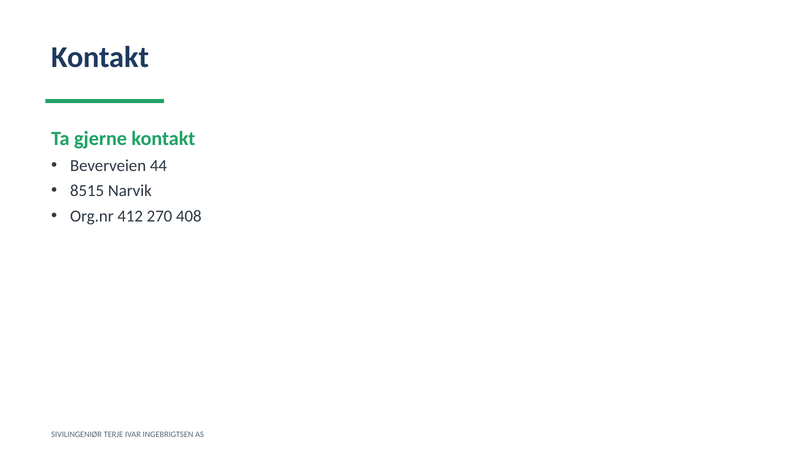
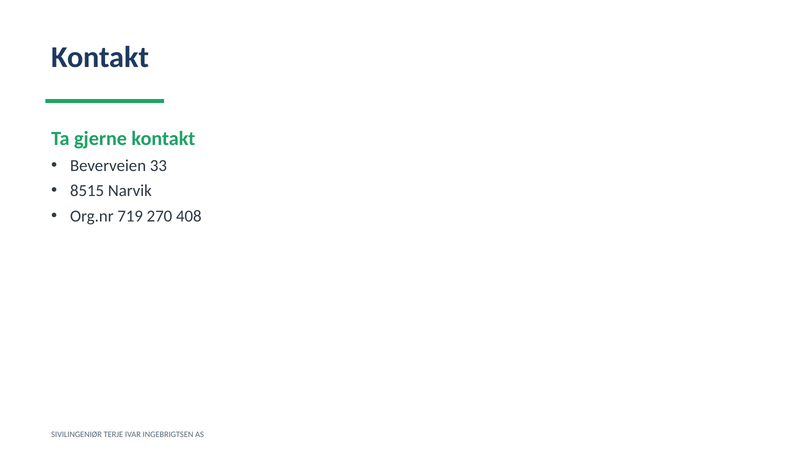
44: 44 -> 33 (158, 166)
412: 412 -> 719 (130, 216)
